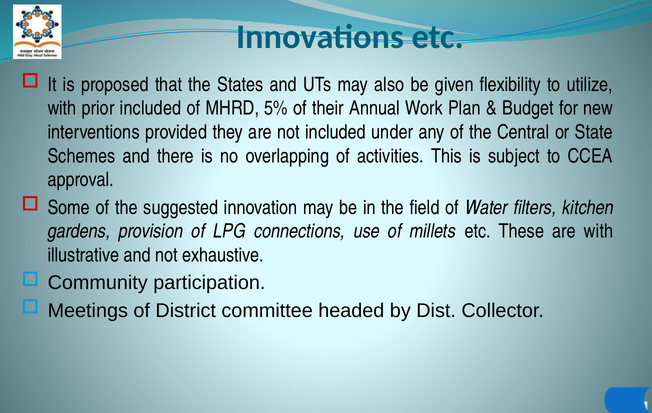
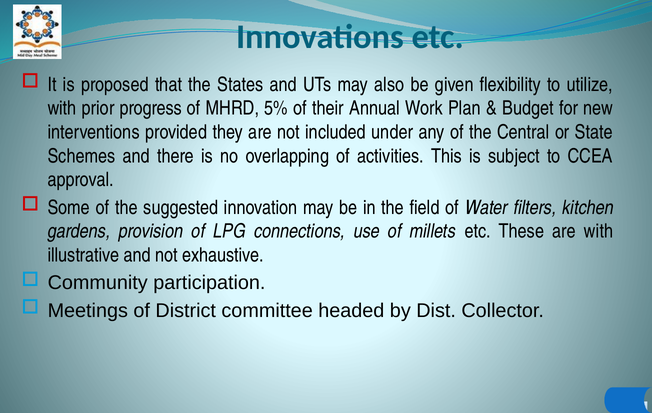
prior included: included -> progress (151, 108)
